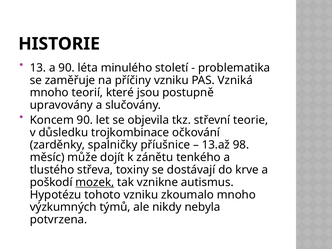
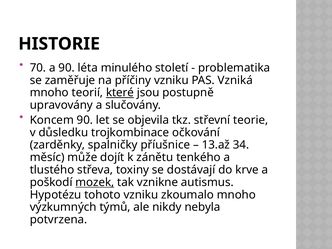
13: 13 -> 70 (38, 68)
které underline: none -> present (120, 93)
98: 98 -> 34 (241, 145)
